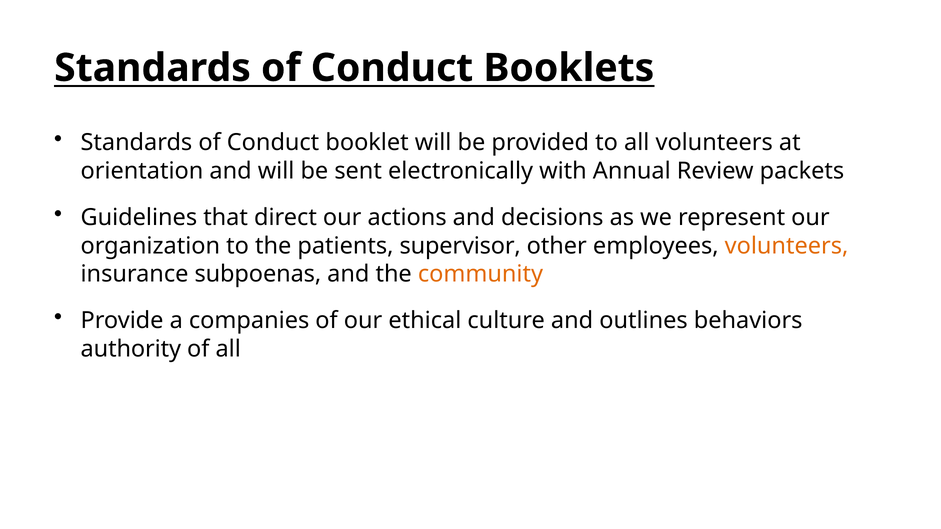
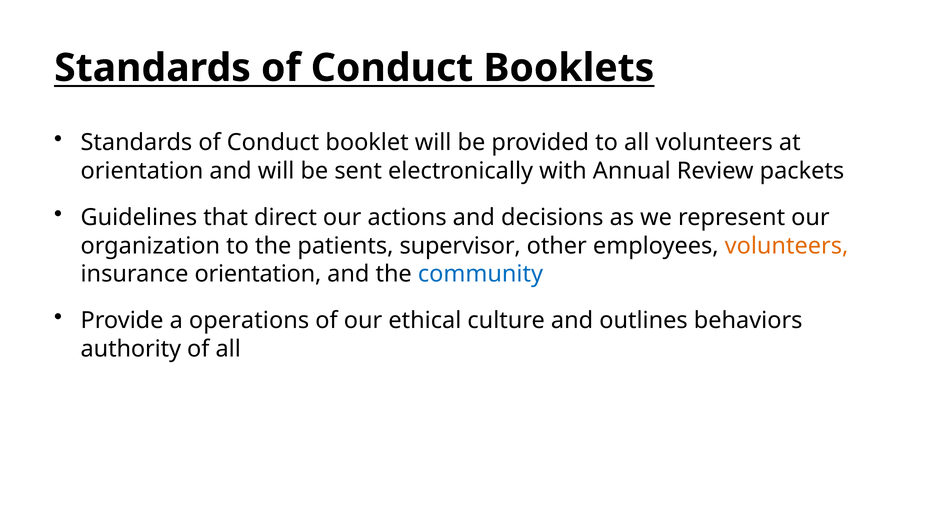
insurance subpoenas: subpoenas -> orientation (258, 274)
community colour: orange -> blue (480, 274)
companies: companies -> operations (249, 321)
